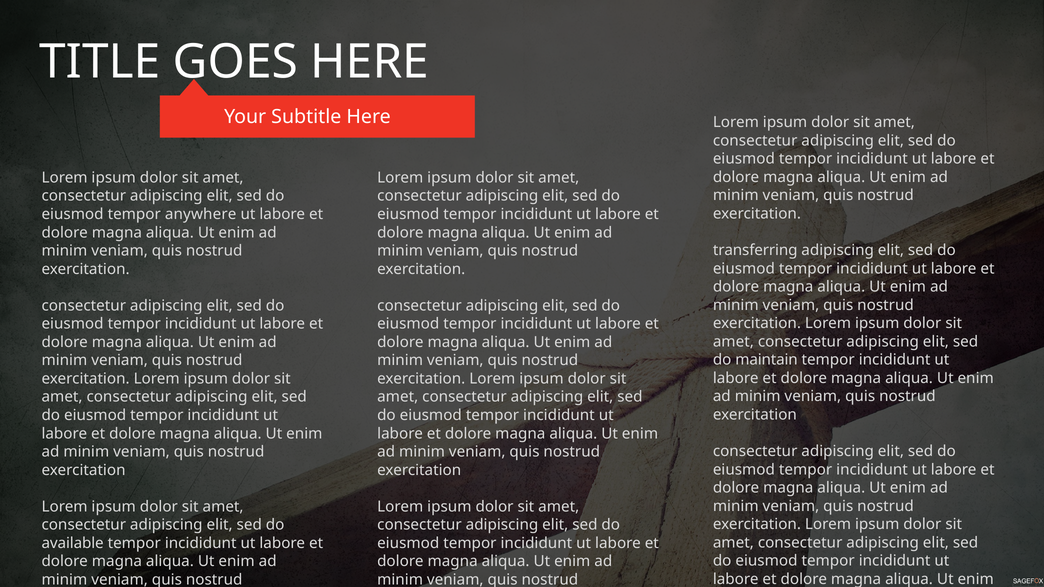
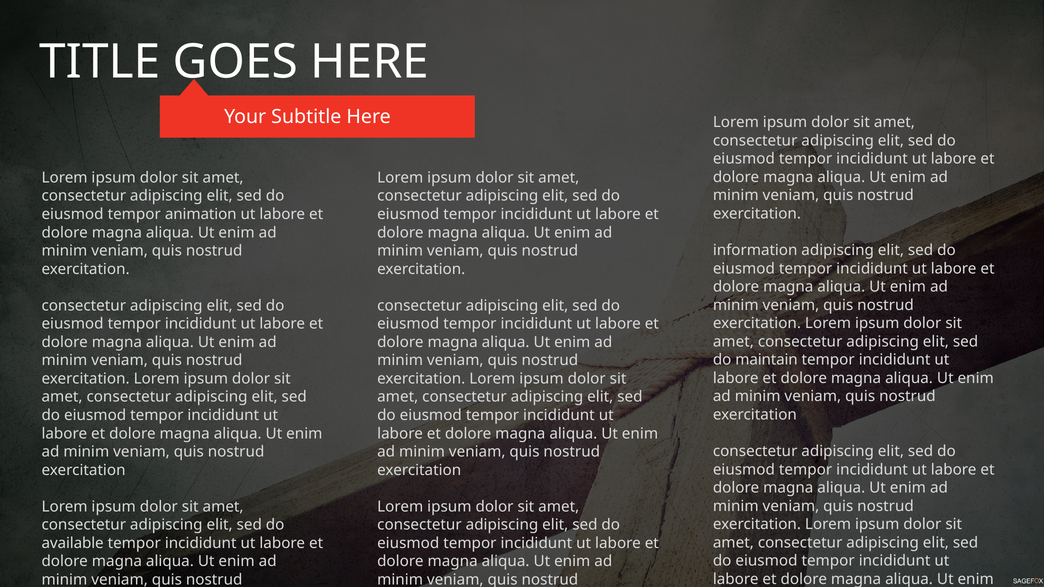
anywhere: anywhere -> animation (201, 214)
transferring: transferring -> information (755, 250)
